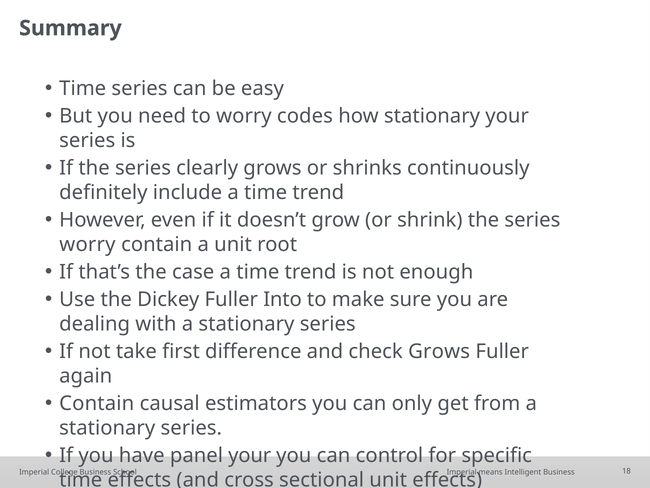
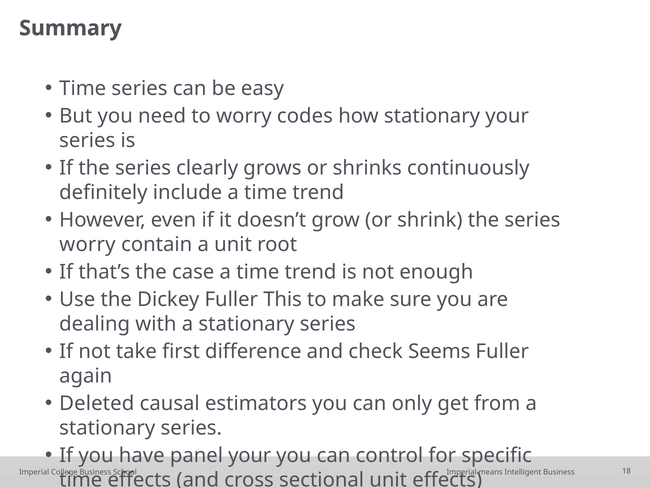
Into: Into -> This (283, 299)
check Grows: Grows -> Seems (439, 351)
Contain: Contain -> Deleted (97, 403)
